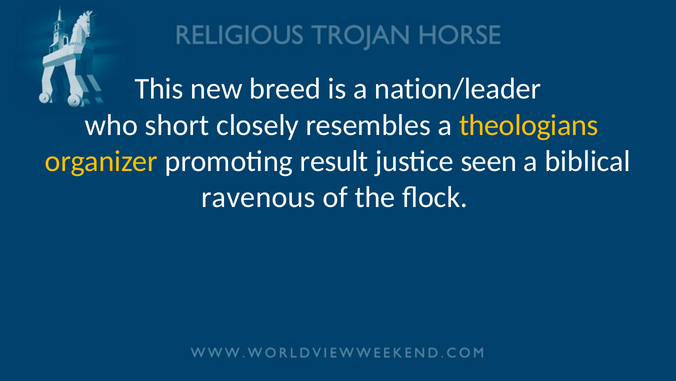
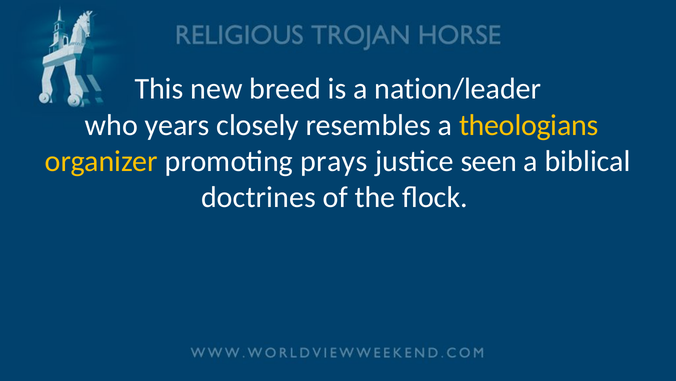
short: short -> years (177, 125)
result: result -> prays (334, 161)
ravenous: ravenous -> doctrines (258, 197)
